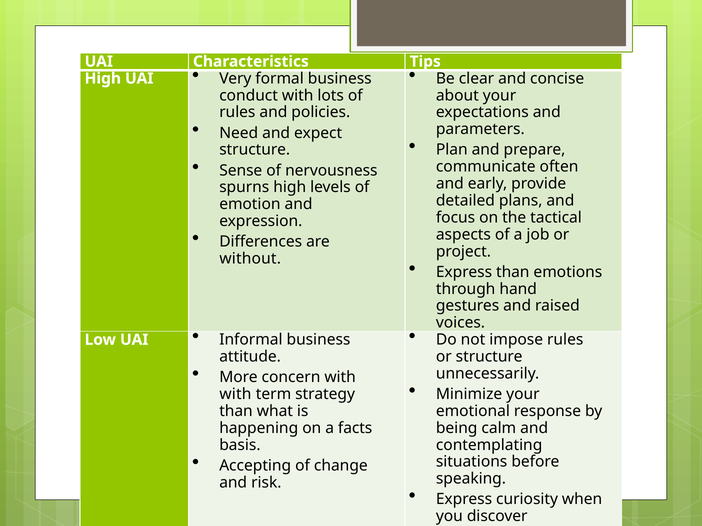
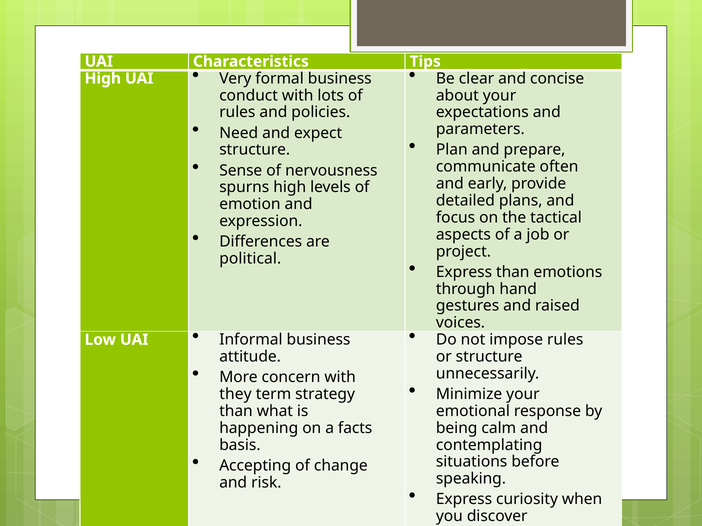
without: without -> political (250, 259)
with: with -> they (235, 394)
